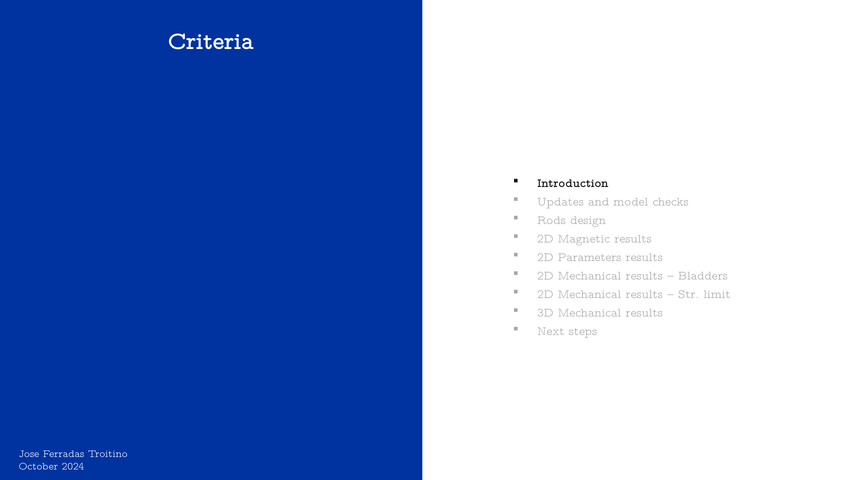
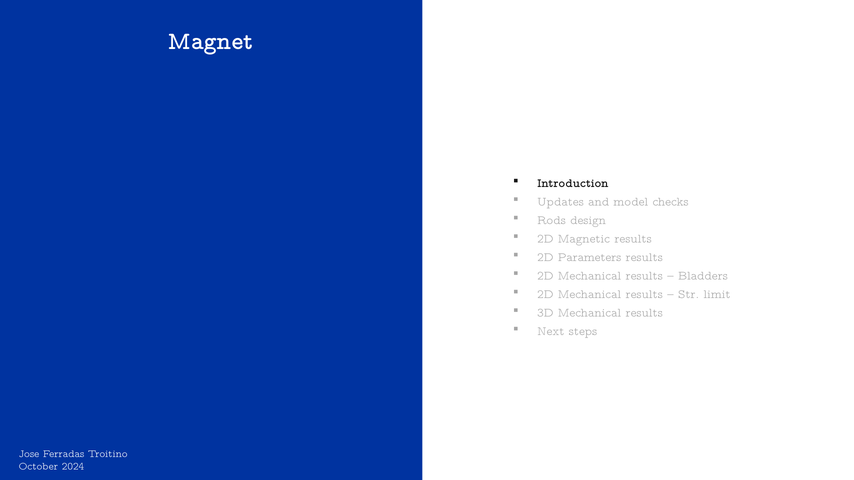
Criteria: Criteria -> Magnet (211, 41)
